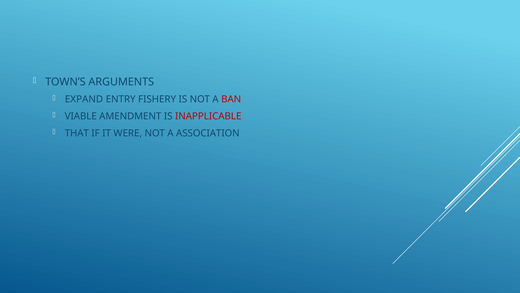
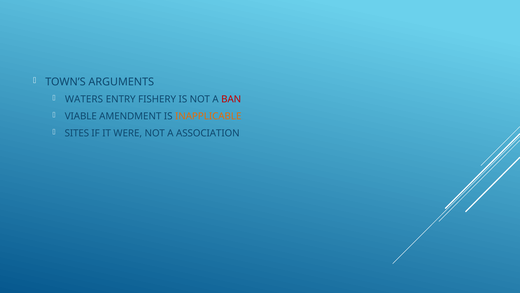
EXPAND: EXPAND -> WATERS (84, 99)
INAPPLICABLE colour: red -> orange (208, 116)
THAT: THAT -> SITES (77, 133)
